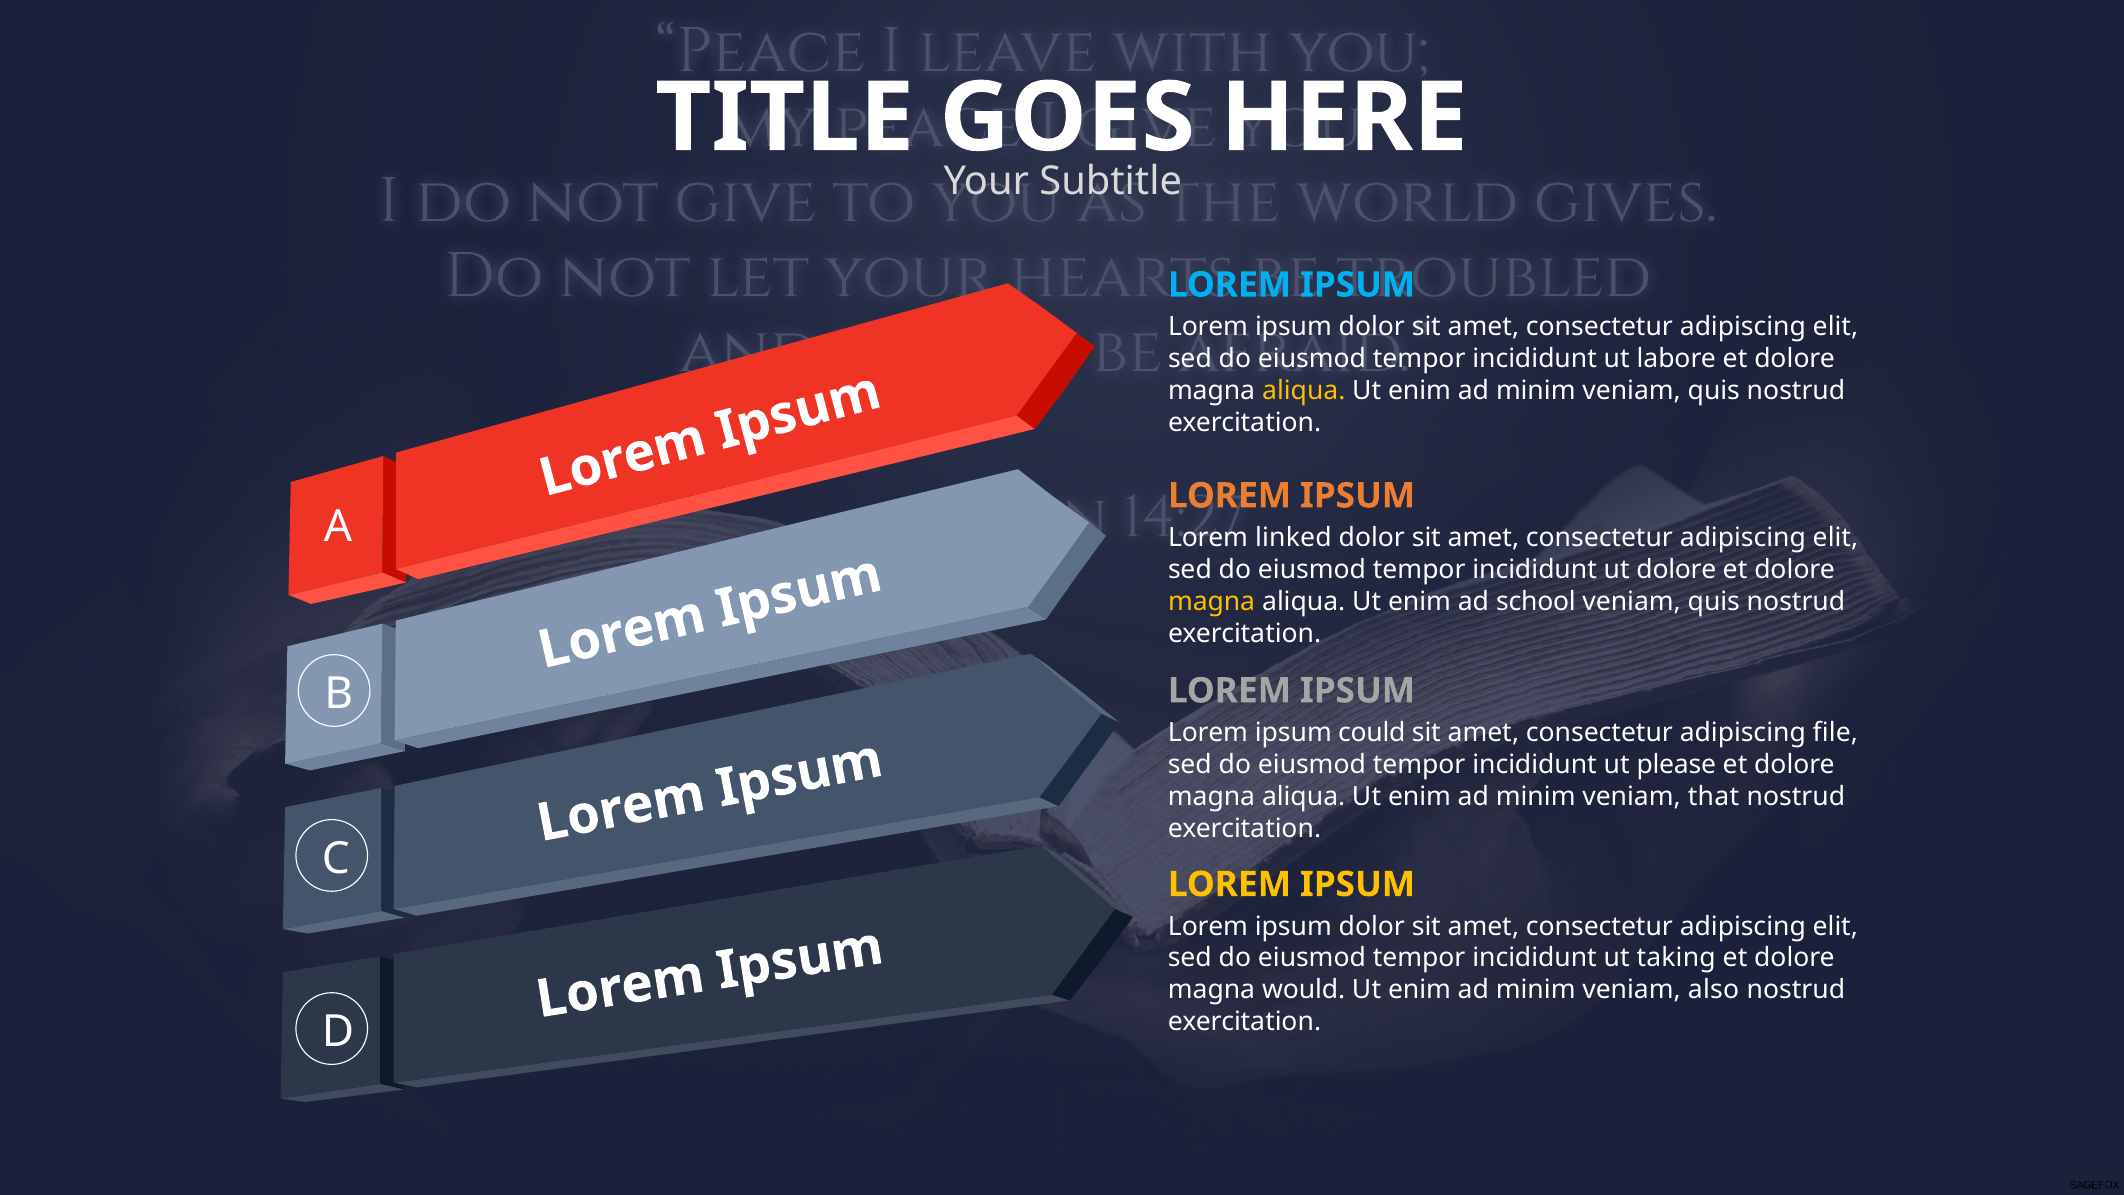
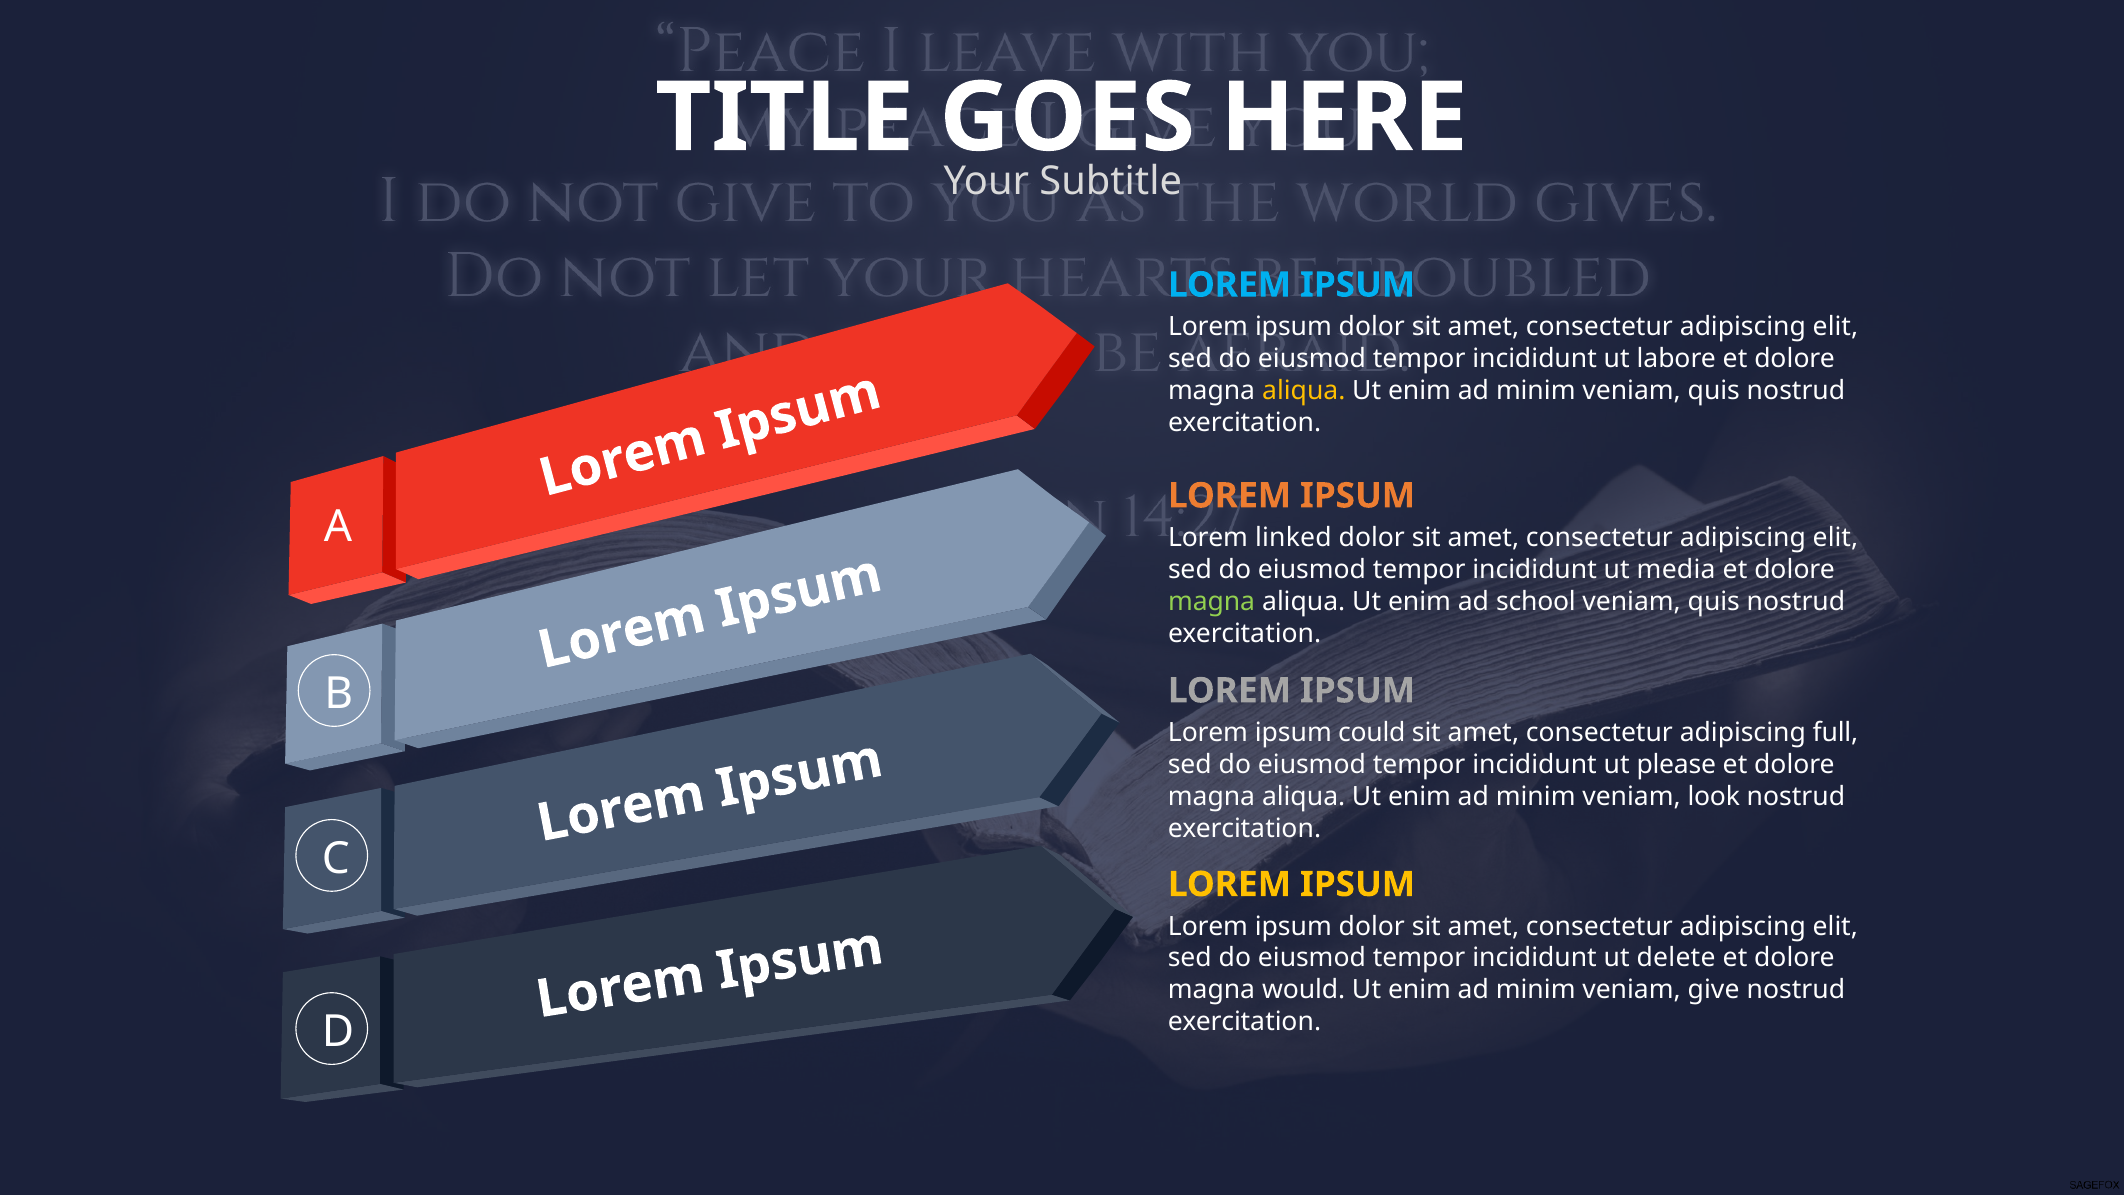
ut dolore: dolore -> media (1676, 569)
magna colour: yellow -> light green (1212, 601)
file: file -> full (1835, 732)
that: that -> look (1714, 796)
taking: taking -> delete (1676, 958)
also: also -> give (1714, 990)
